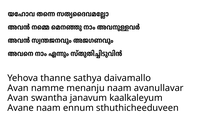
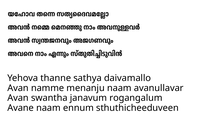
kaalkaleyum: kaalkaleyum -> rogangalum (136, 98)
